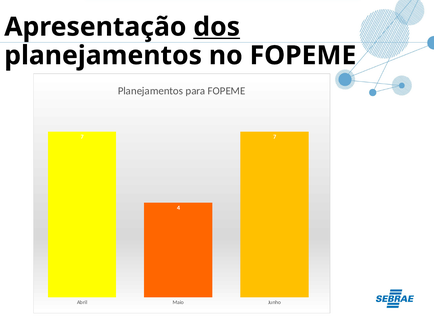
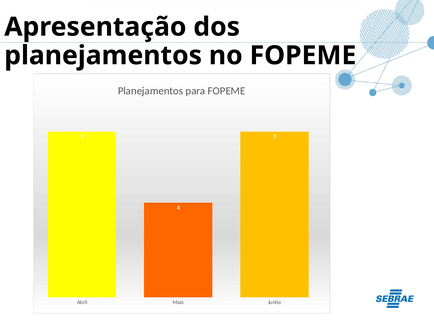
dos underline: present -> none (217, 27)
